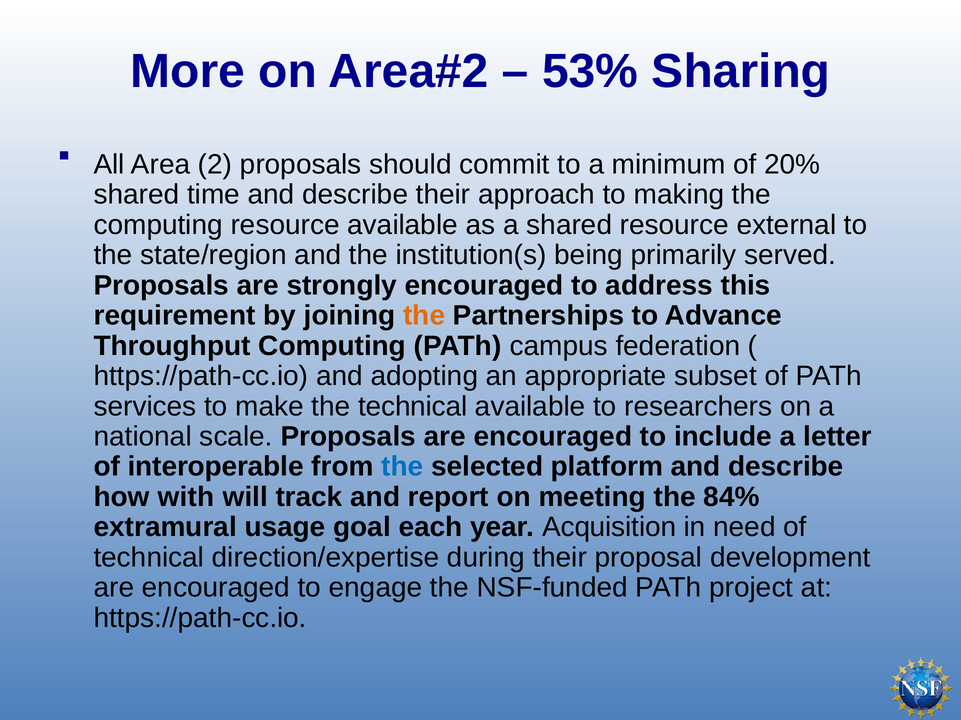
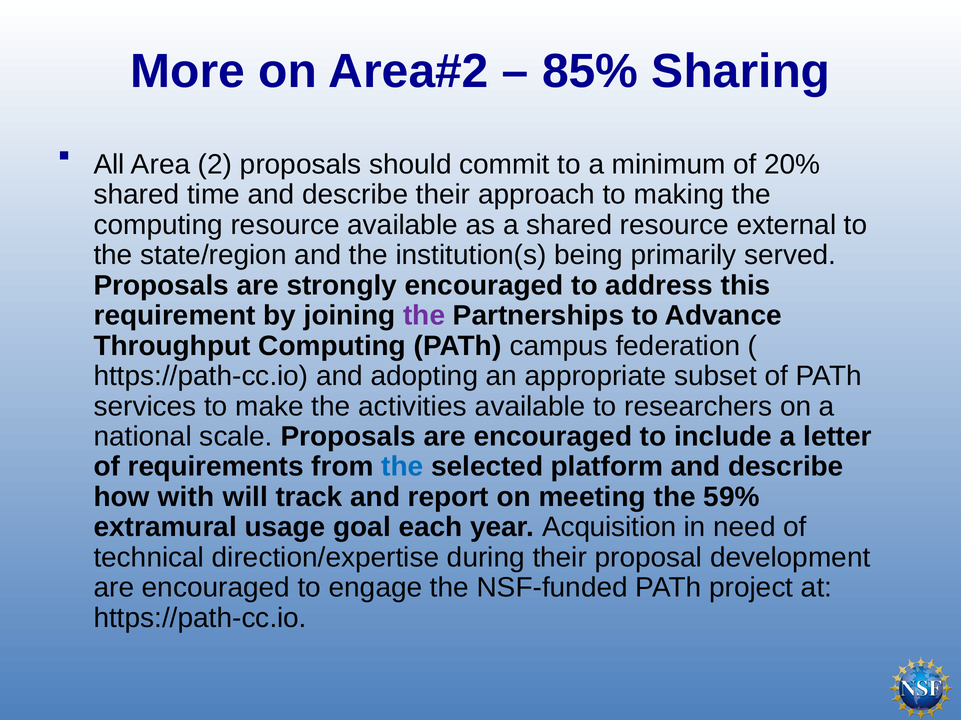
53%: 53% -> 85% (590, 71)
the colour: orange -> purple (424, 316)
the technical: technical -> activities (413, 407)
interoperable: interoperable -> requirements (216, 467)
84%: 84% -> 59% (732, 498)
